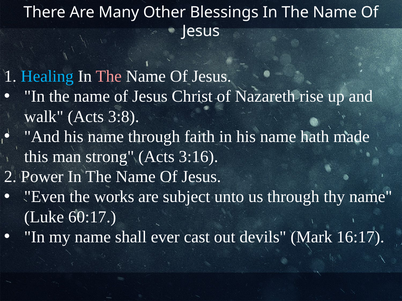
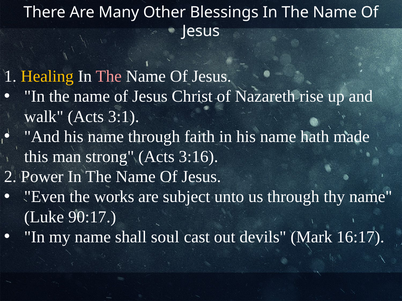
Healing colour: light blue -> yellow (47, 77)
3:8: 3:8 -> 3:1 (124, 117)
60:17: 60:17 -> 90:17 (92, 217)
ever: ever -> soul (165, 237)
